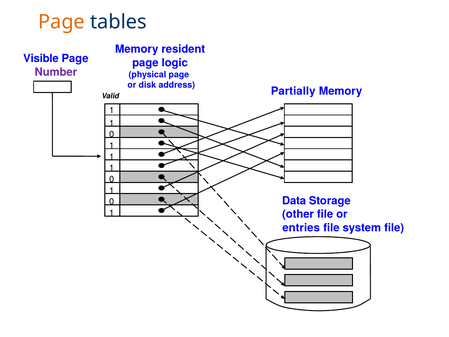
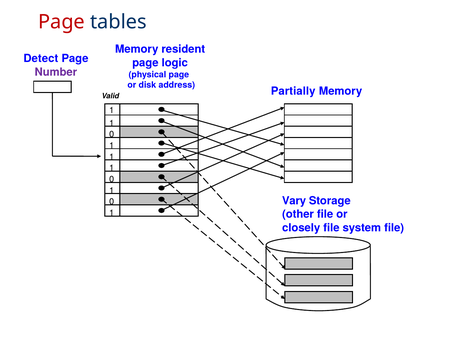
Page colour: orange -> red (61, 22)
Visible: Visible -> Detect (41, 58)
Data: Data -> Vary (294, 201)
entries: entries -> closely (301, 228)
